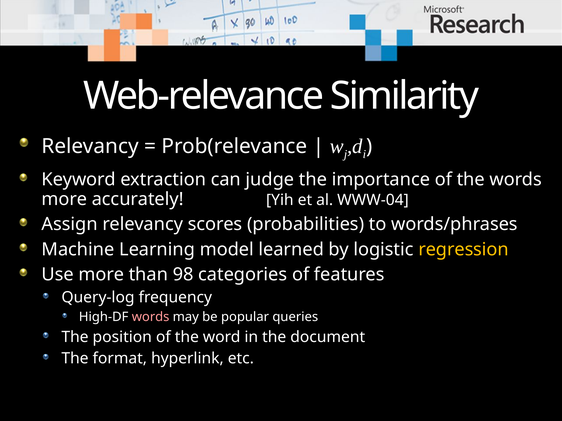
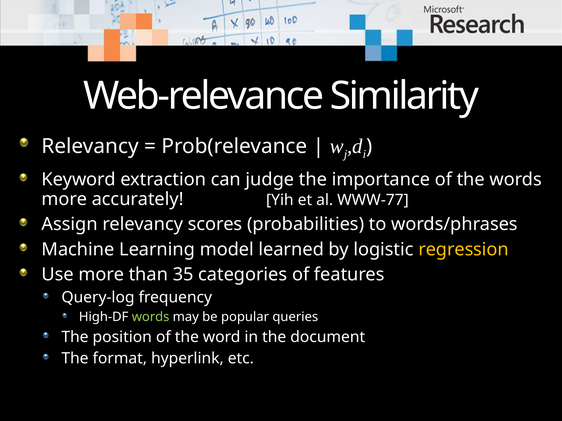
WWW-04: WWW-04 -> WWW-77 (373, 200)
98: 98 -> 35 (183, 275)
words colour: pink -> light green (151, 317)
